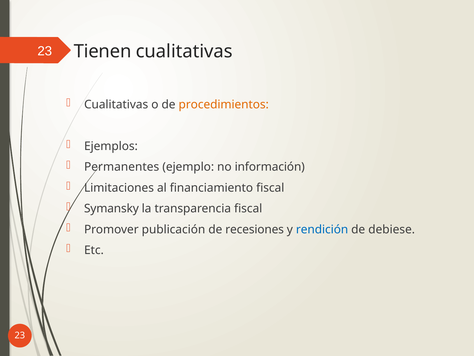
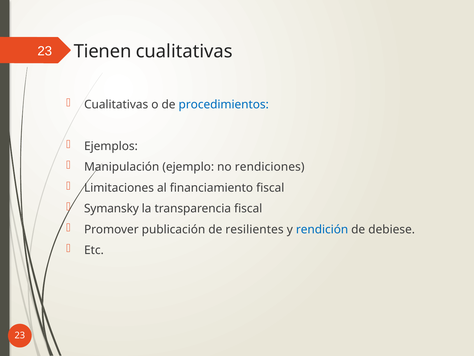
procedimientos colour: orange -> blue (224, 104)
Permanentes: Permanentes -> Manipulación (122, 167)
información: información -> rendiciones (270, 167)
recesiones: recesiones -> resilientes (255, 229)
